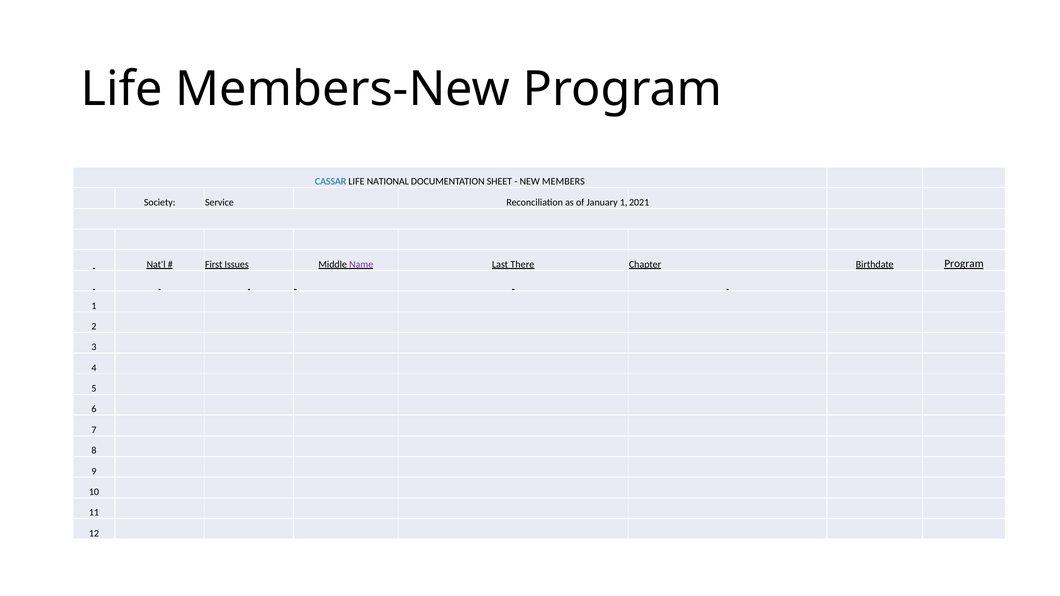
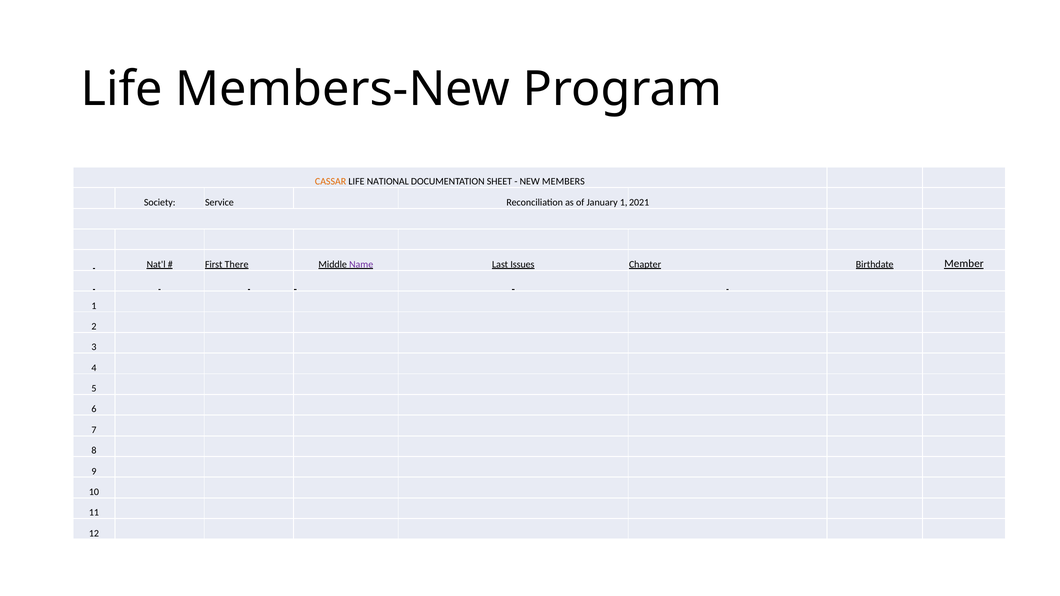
CASSAR colour: blue -> orange (331, 182)
Issues: Issues -> There (237, 265)
There: There -> Issues (522, 265)
Birthdate Program: Program -> Member (964, 264)
